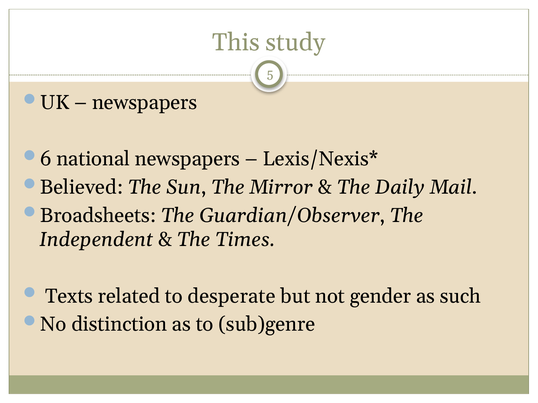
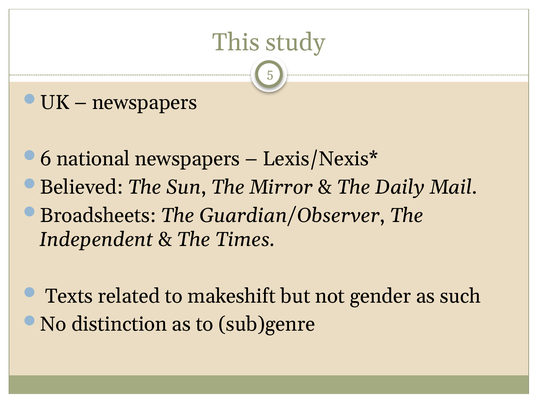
desperate: desperate -> makeshift (232, 296)
